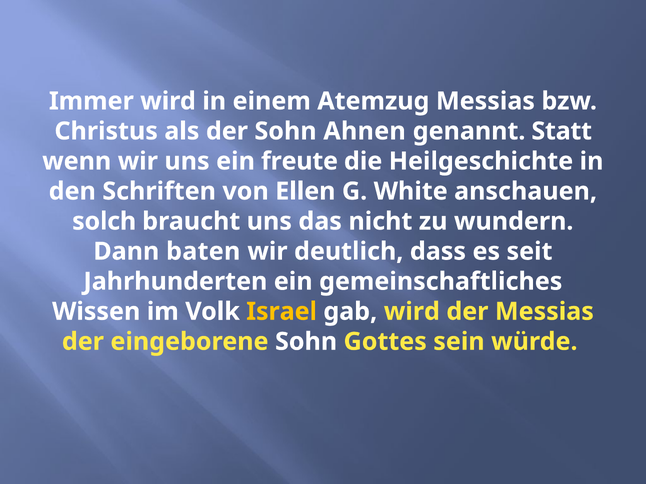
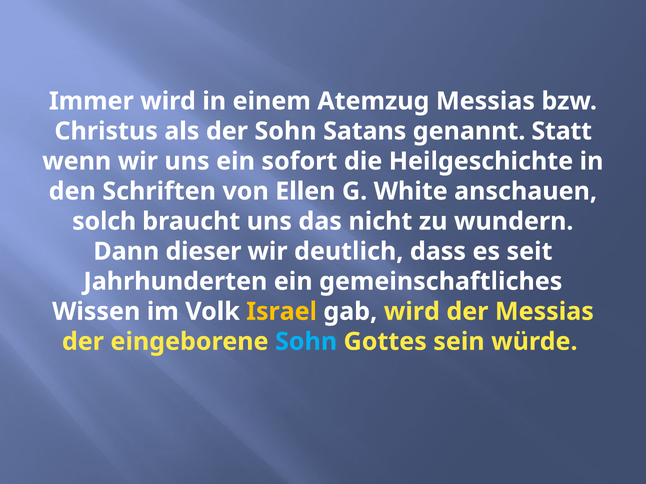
Ahnen: Ahnen -> Satans (365, 131)
freute: freute -> sofort (299, 161)
baten: baten -> dieser (203, 252)
Sohn colour: white -> light blue (306, 342)
